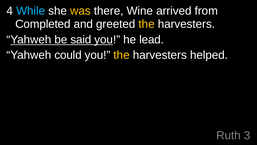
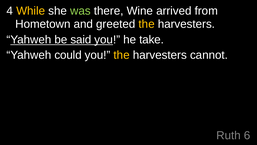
While colour: light blue -> yellow (31, 11)
was colour: yellow -> light green (80, 11)
Completed: Completed -> Hometown (43, 24)
lead: lead -> take (152, 39)
helped: helped -> cannot (209, 55)
3: 3 -> 6 (247, 135)
